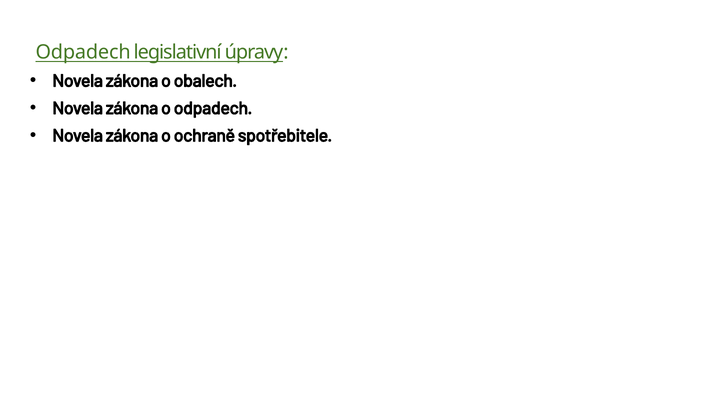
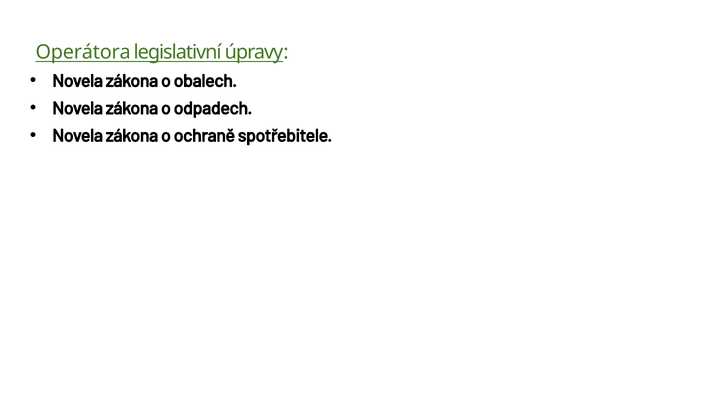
Odpadech: Odpadech -> Operátora (83, 52)
